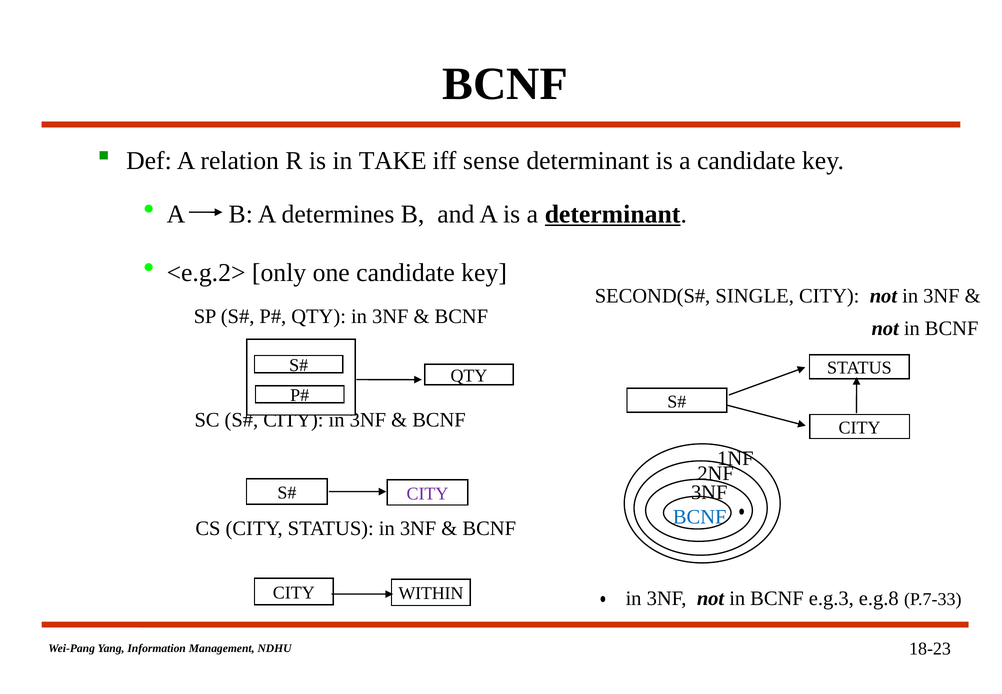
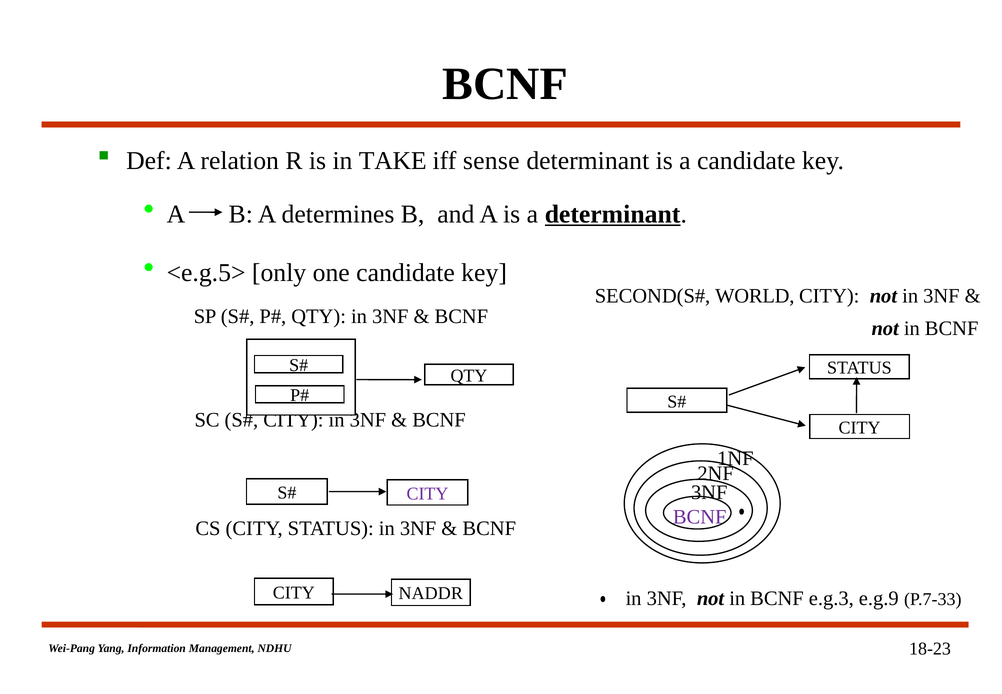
<e.g.2>: <e.g.2> -> <e.g.5> (206, 273)
SINGLE: SINGLE -> WORLD (755, 296)
BCNF colour: blue -> purple (700, 517)
WITHIN: WITHIN -> NADDR (431, 593)
e.g.8: e.g.8 -> e.g.9 (879, 598)
